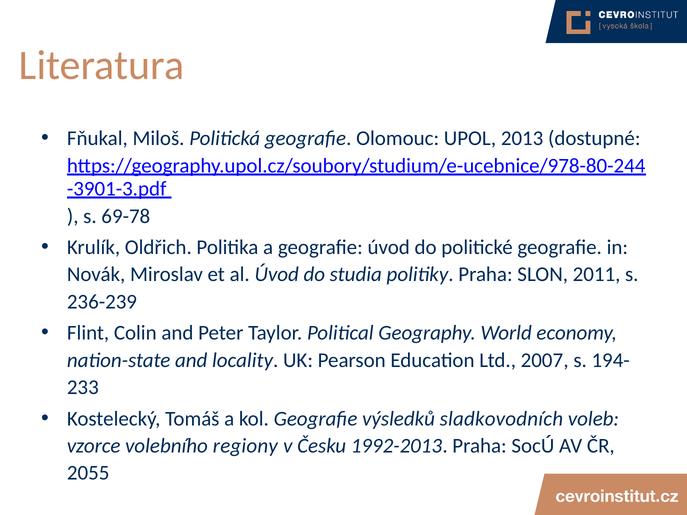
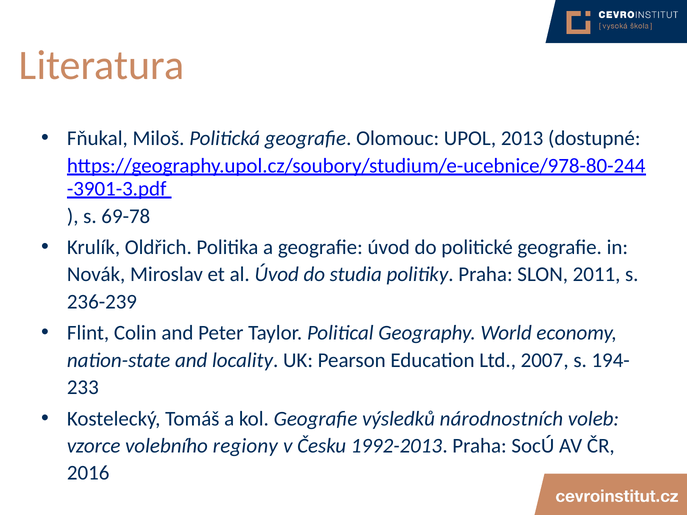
sladkovodních: sladkovodních -> národnostních (501, 419)
2055: 2055 -> 2016 (88, 473)
